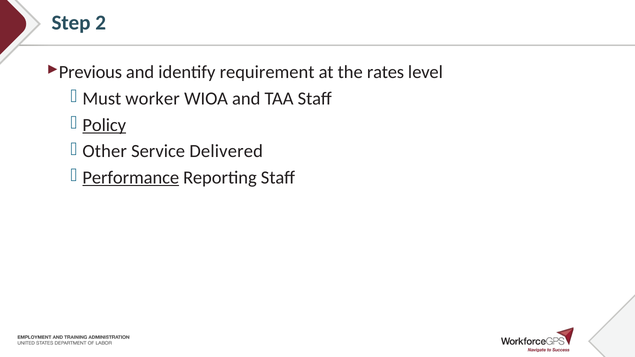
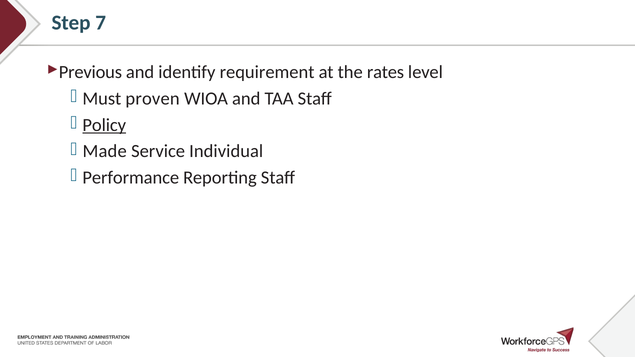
2: 2 -> 7 (101, 23)
worker: worker -> proven (153, 99)
Other: Other -> Made (105, 151)
Delivered: Delivered -> Individual (226, 151)
Performance underline: present -> none (131, 178)
